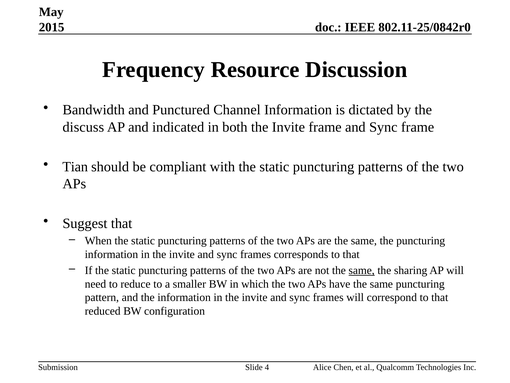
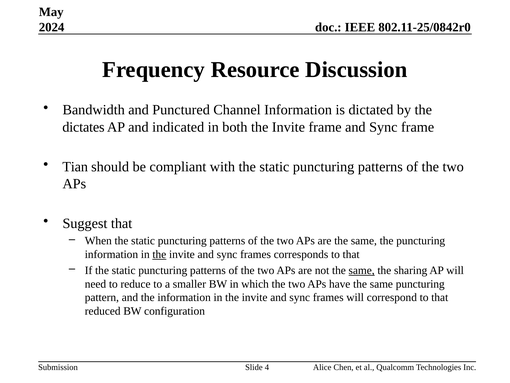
2015: 2015 -> 2024 (52, 27)
discuss: discuss -> dictates (83, 127)
the underline: none -> present (159, 254)
